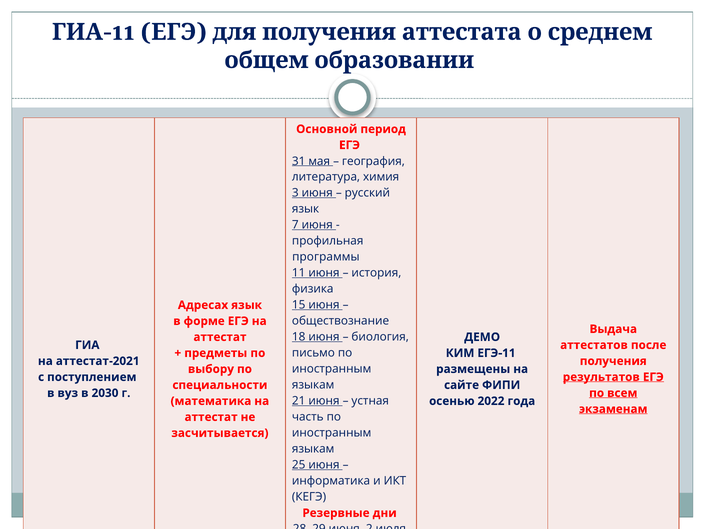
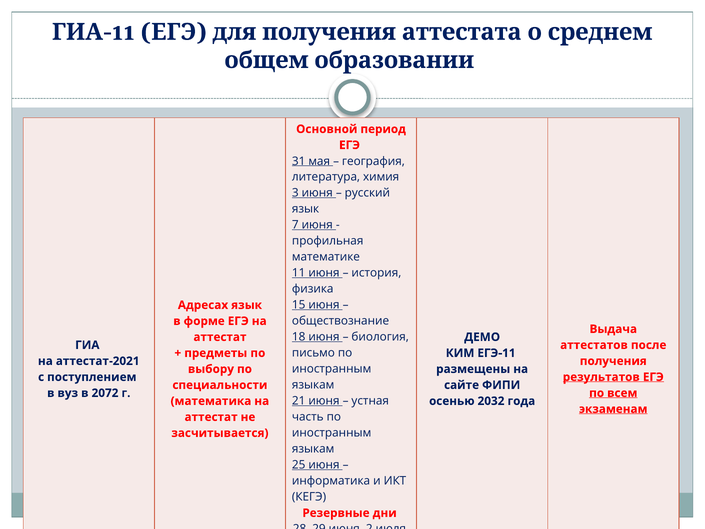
программы: программы -> математике (326, 257)
2030: 2030 -> 2072 (105, 393)
2022: 2022 -> 2032 (491, 401)
